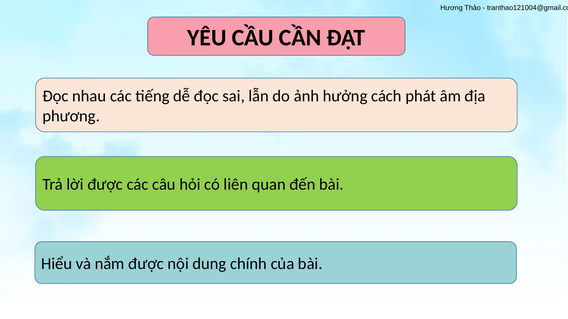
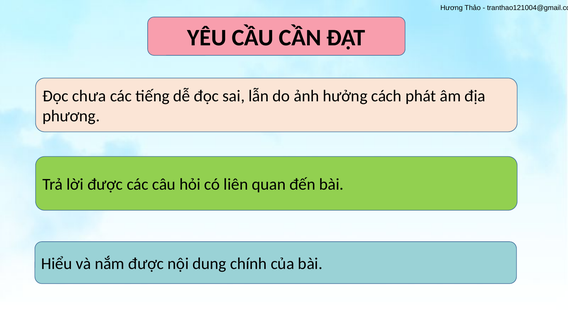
nhau: nhau -> chưa (89, 96)
